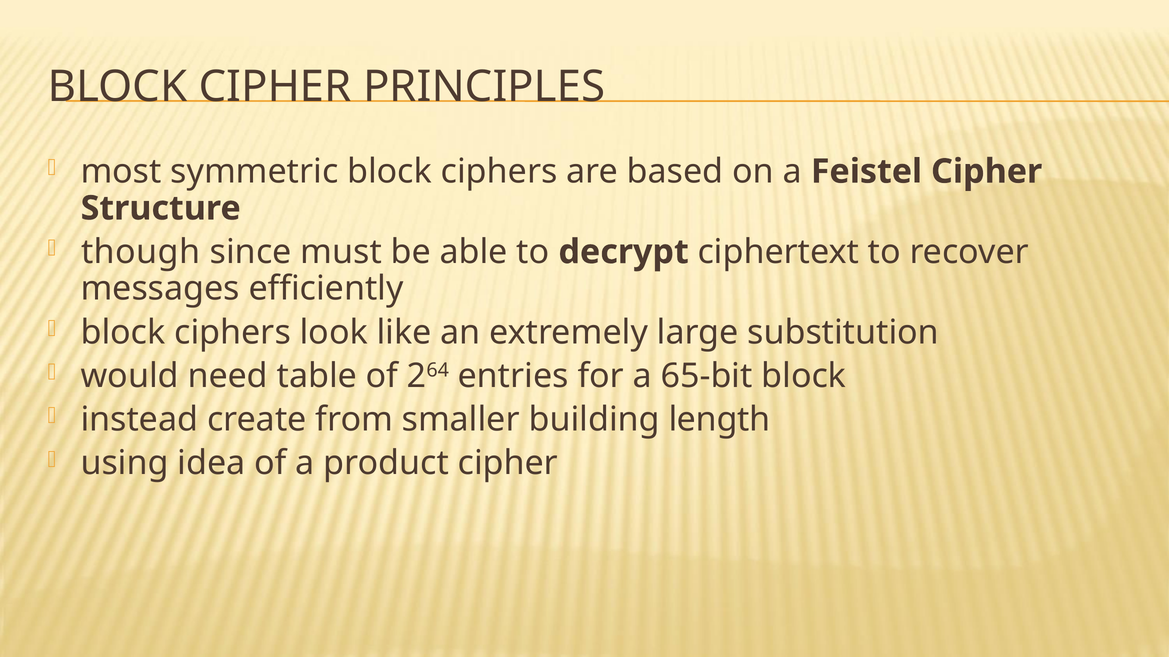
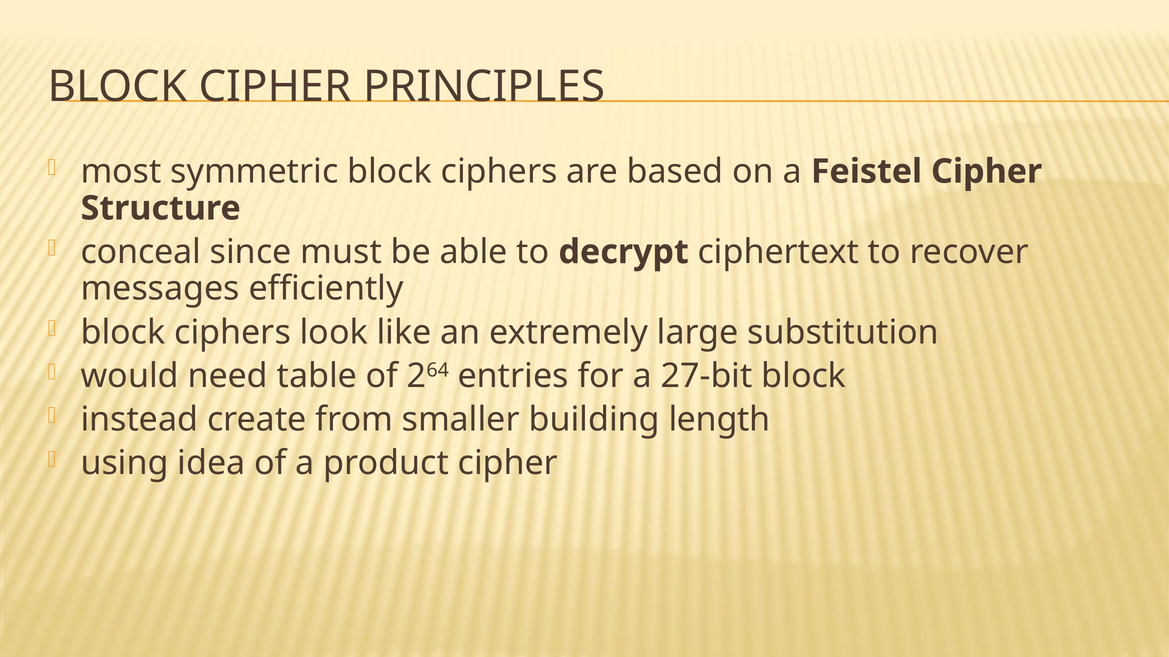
though: though -> conceal (141, 252)
65-bit: 65-bit -> 27-bit (707, 376)
